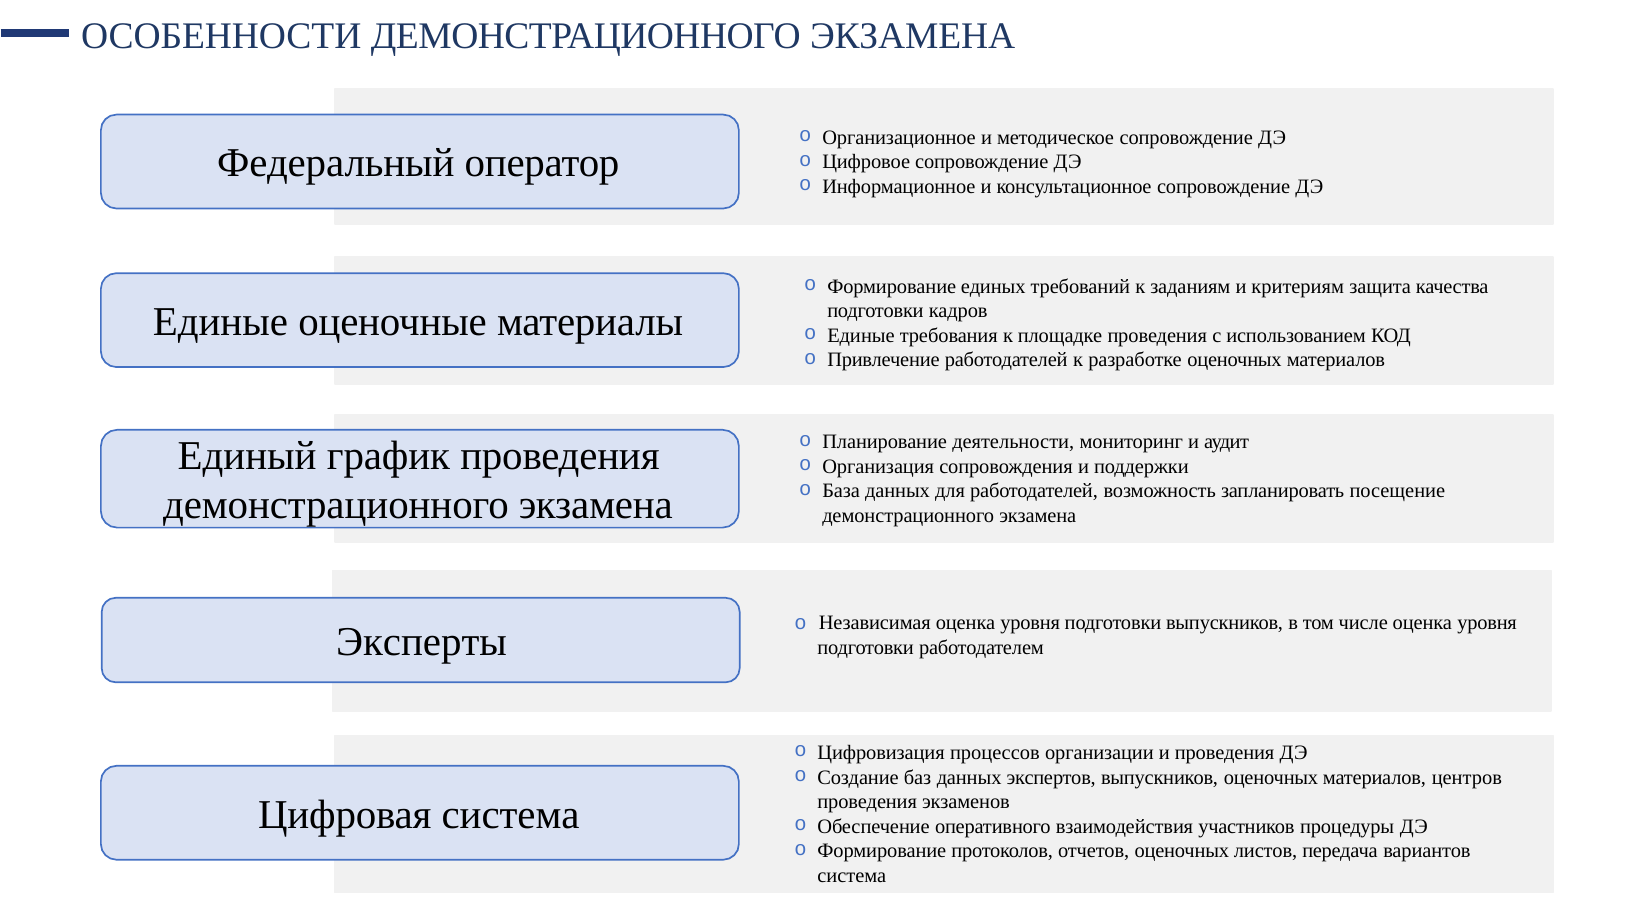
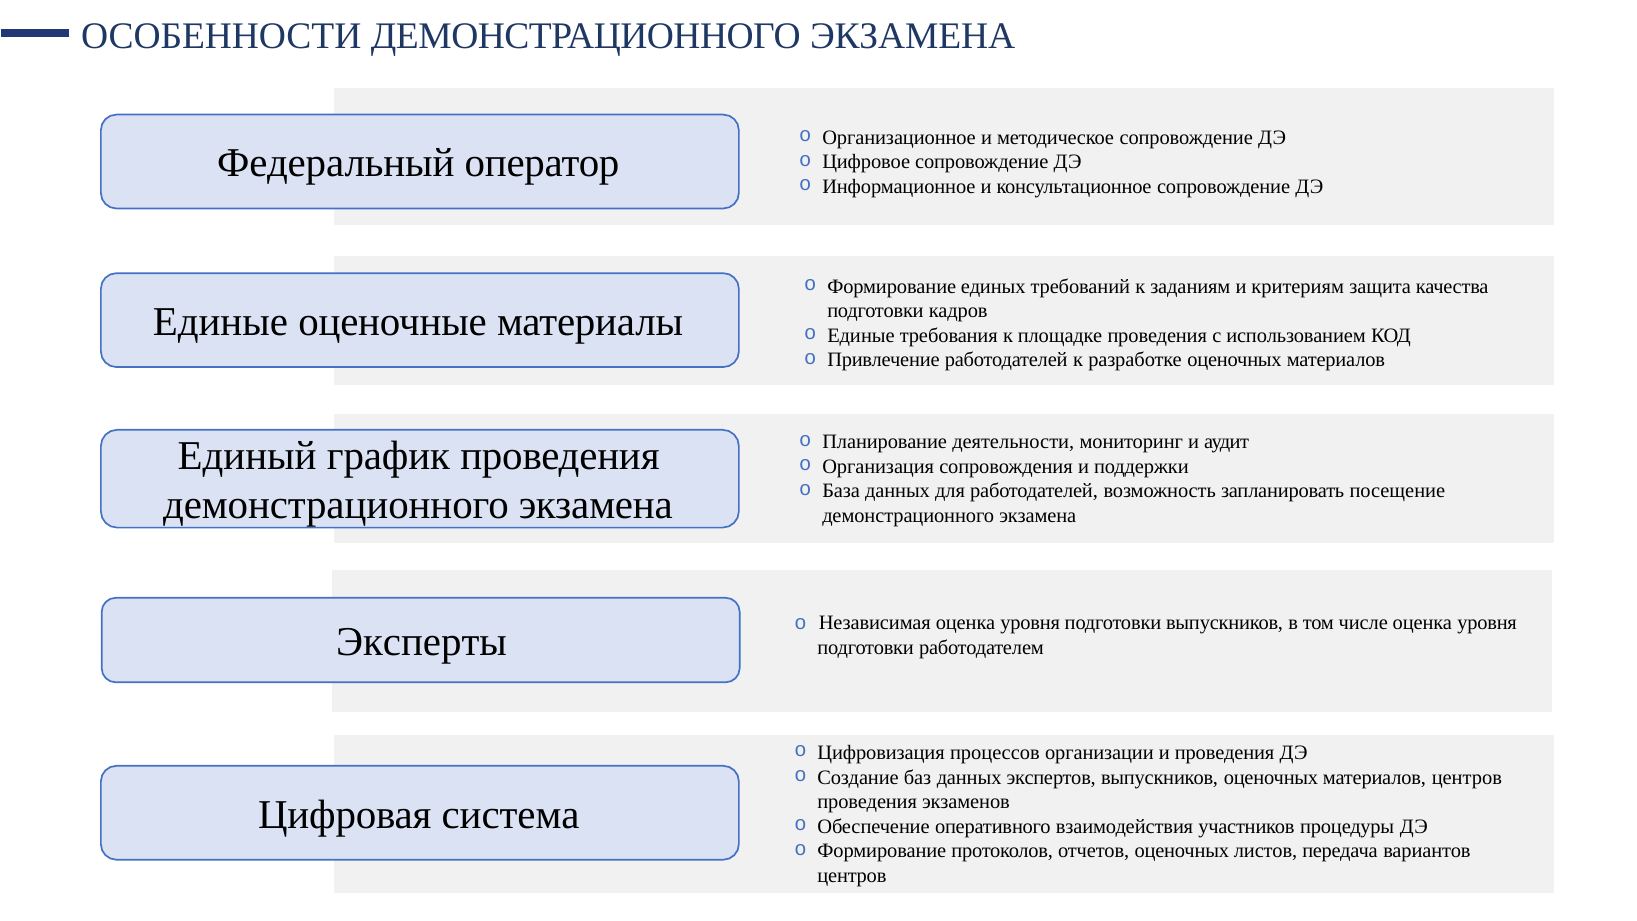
система: система -> центров (852, 876)
